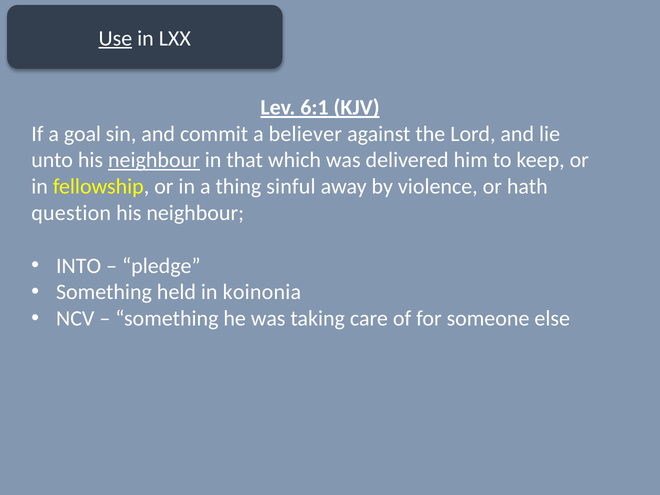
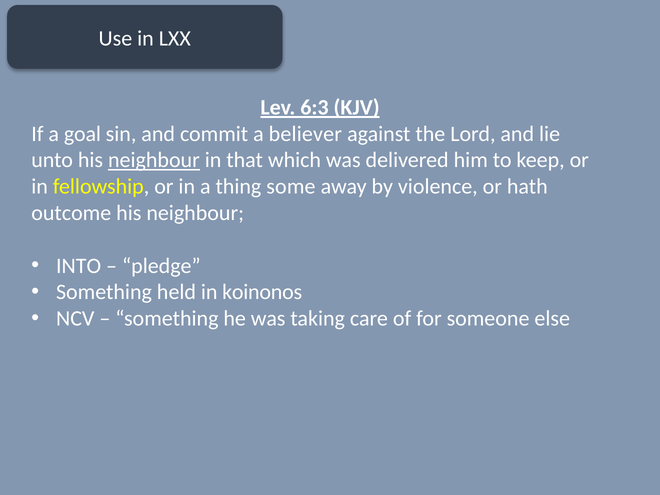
Use underline: present -> none (115, 38)
6:1: 6:1 -> 6:3 (314, 107)
sinful: sinful -> some (291, 187)
question: question -> outcome (71, 213)
koinonia: koinonia -> koinonos (262, 292)
